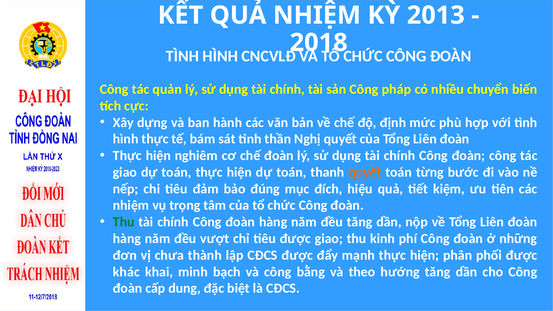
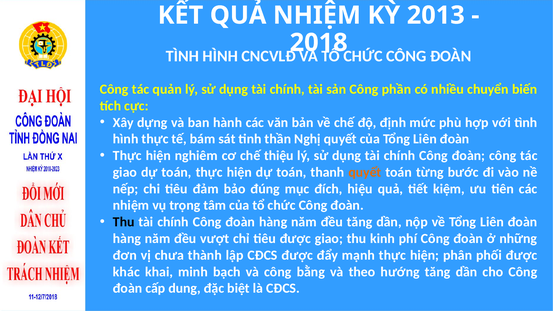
pháp: pháp -> phần (396, 89)
chế đoàn: đoàn -> thiệu (279, 156)
Thu colour: green -> black (124, 222)
